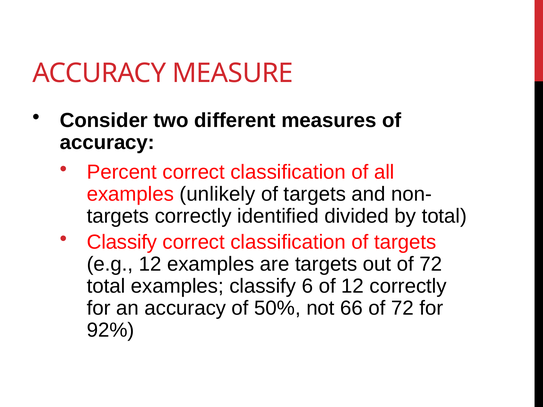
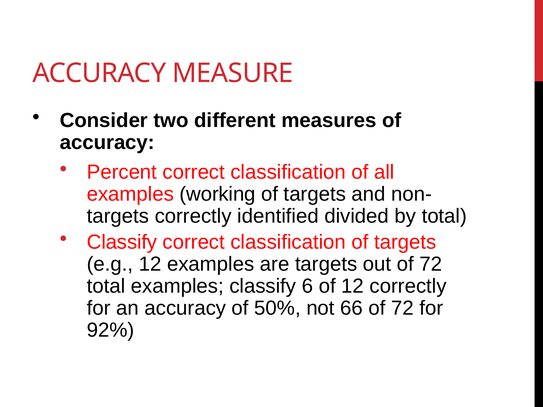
unlikely: unlikely -> working (218, 194)
